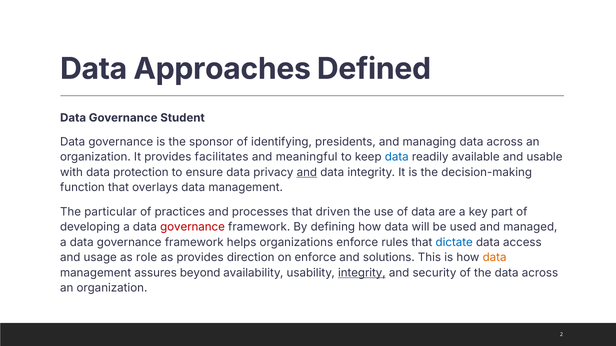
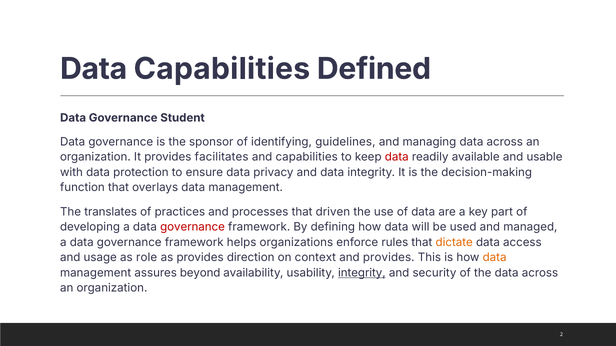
Data Approaches: Approaches -> Capabilities (222, 69)
presidents: presidents -> guidelines (345, 142)
and meaningful: meaningful -> capabilities (307, 157)
data colour: blue -> red (397, 157)
and underline: present -> none (307, 173)
particular: particular -> translates (111, 212)
dictate colour: blue -> orange (454, 243)
on enforce: enforce -> context (315, 258)
and solutions: solutions -> provides (389, 258)
